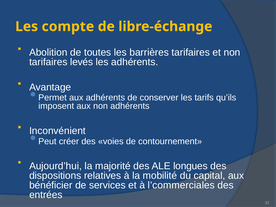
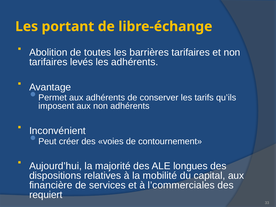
compte: compte -> portant (68, 27)
bénéficier: bénéficier -> financière (51, 185)
entrées: entrées -> requiert (46, 195)
